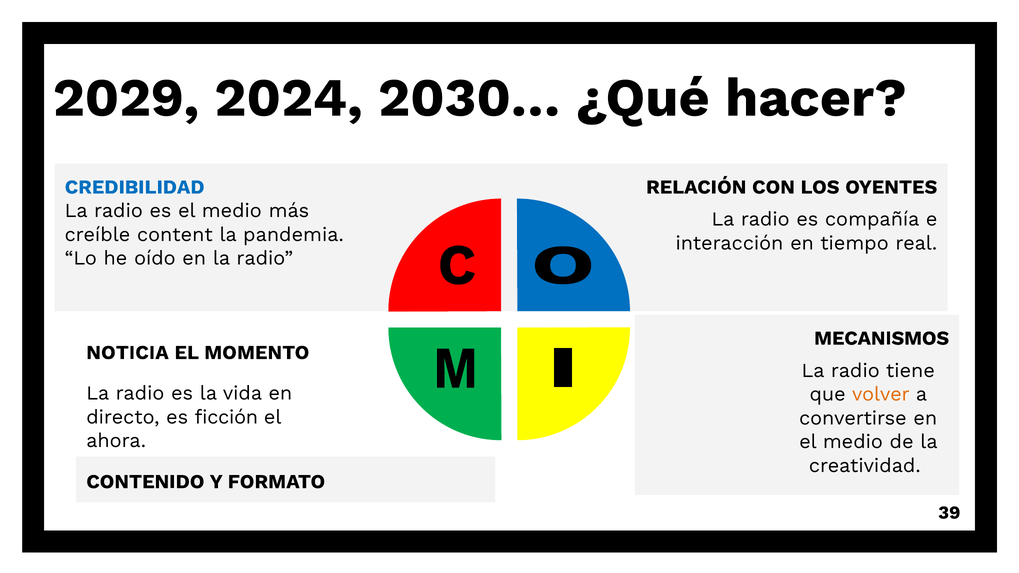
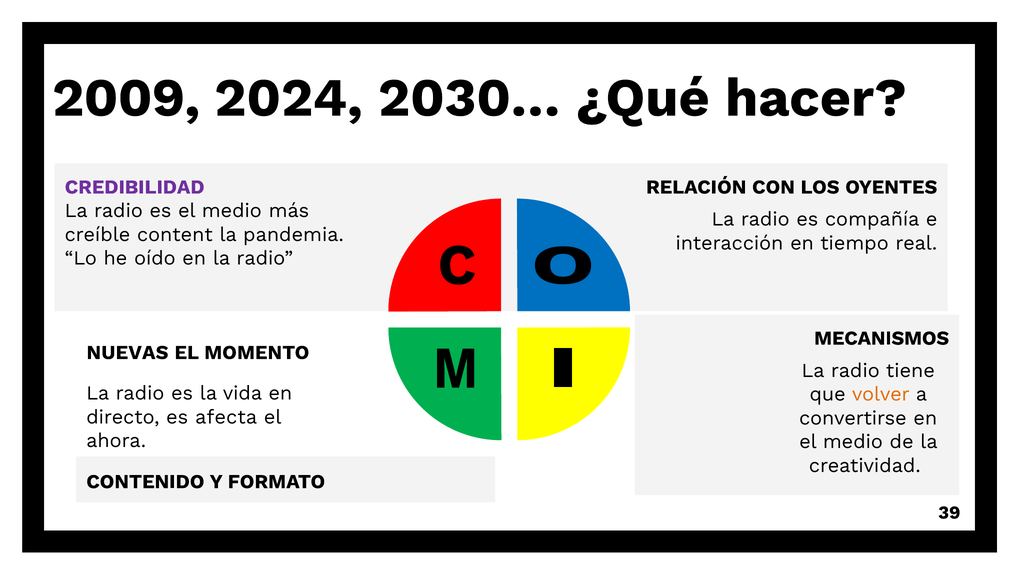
2029: 2029 -> 2009 (126, 98)
CREDIBILIDAD colour: blue -> purple (135, 187)
NOTICIA: NOTICIA -> NUEVAS (127, 353)
ficción: ficción -> afecta (226, 417)
